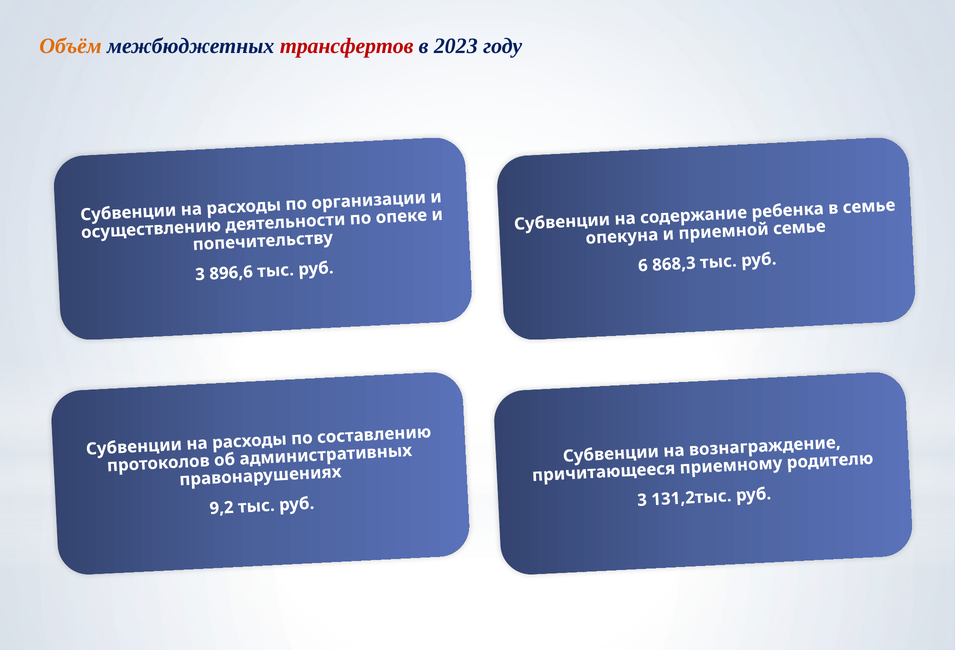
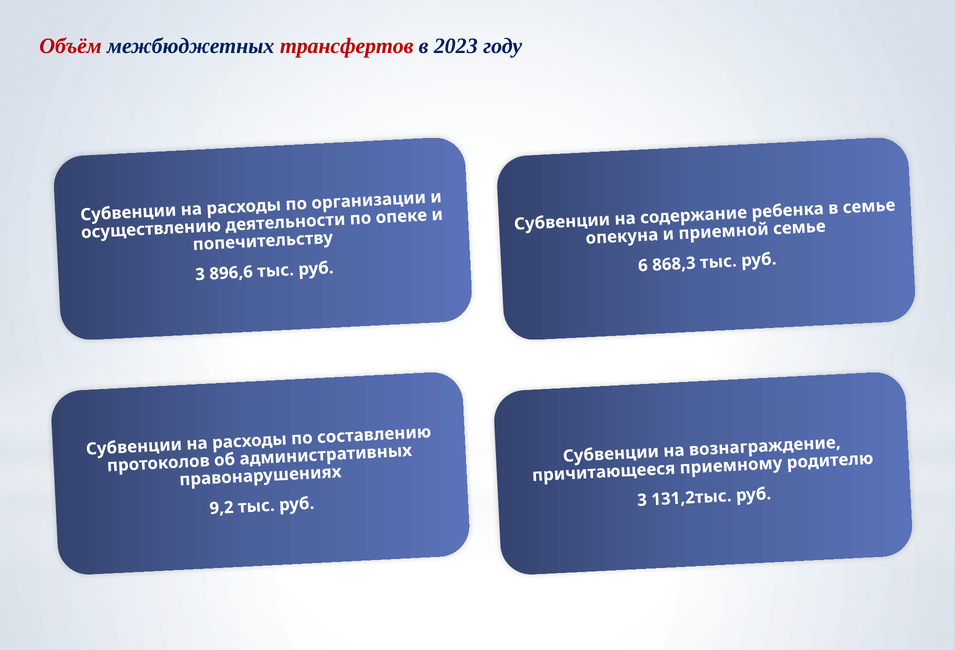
Объём colour: orange -> red (71, 46)
